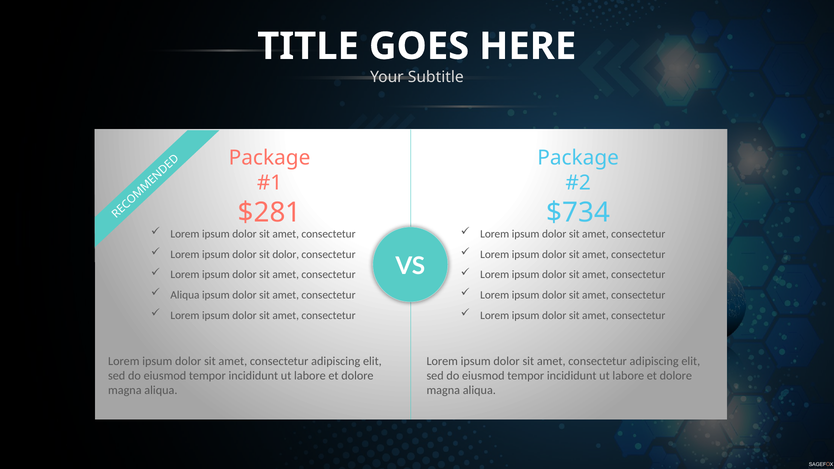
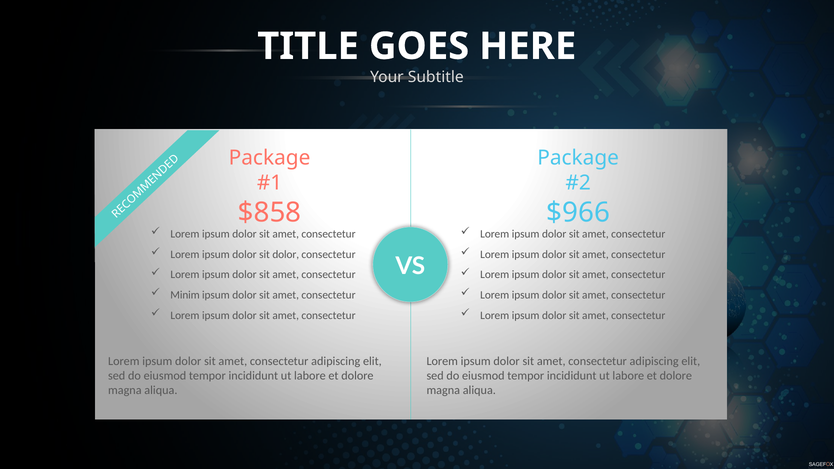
$281: $281 -> $858 (270, 213)
$734: $734 -> $966 (578, 213)
Aliqua: Aliqua -> Minim (185, 295)
